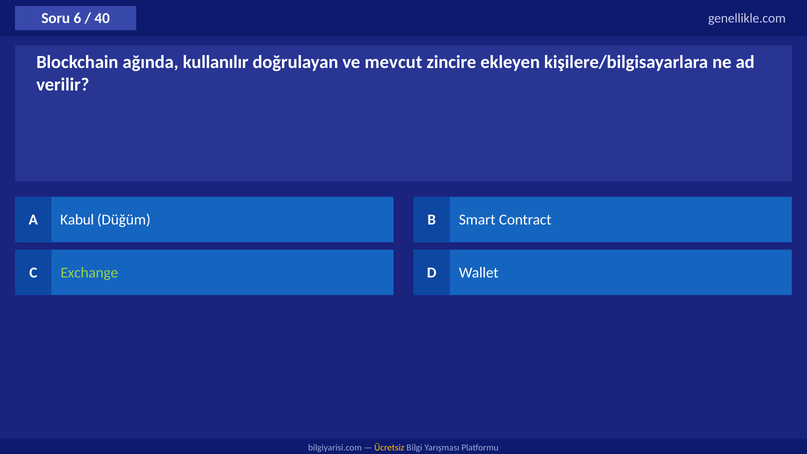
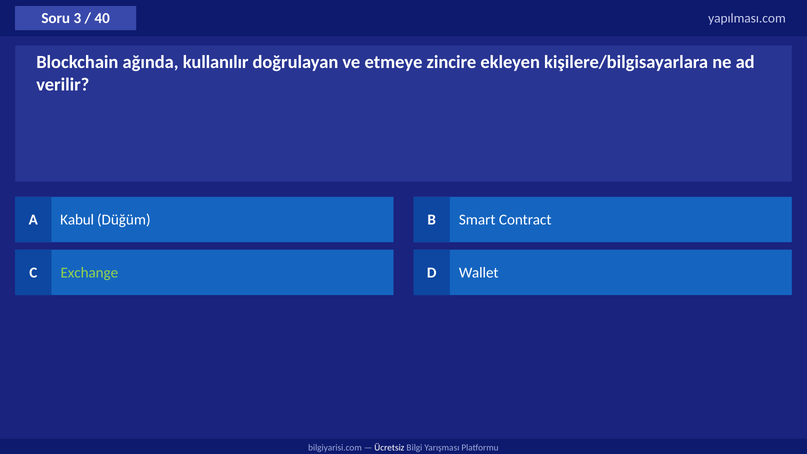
6: 6 -> 3 (77, 18)
genellikle.com: genellikle.com -> yapılması.com (747, 18)
mevcut: mevcut -> etmeye (393, 62)
Ücretsiz colour: yellow -> white (389, 448)
